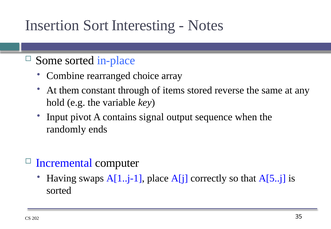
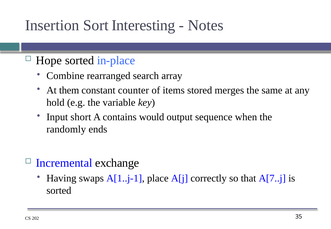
Some: Some -> Hope (49, 60)
choice: choice -> search (146, 76)
through: through -> counter (133, 90)
reverse: reverse -> merges (229, 90)
pivot: pivot -> short (81, 117)
signal: signal -> would (152, 117)
computer: computer -> exchange (117, 163)
A[5..j: A[5..j -> A[7..j (272, 178)
